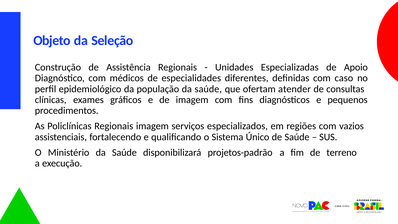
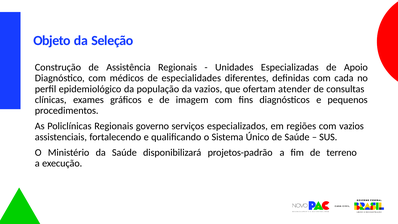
caso: caso -> cada (344, 78)
população da saúde: saúde -> vazios (208, 89)
Regionais imagem: imagem -> governo (152, 126)
